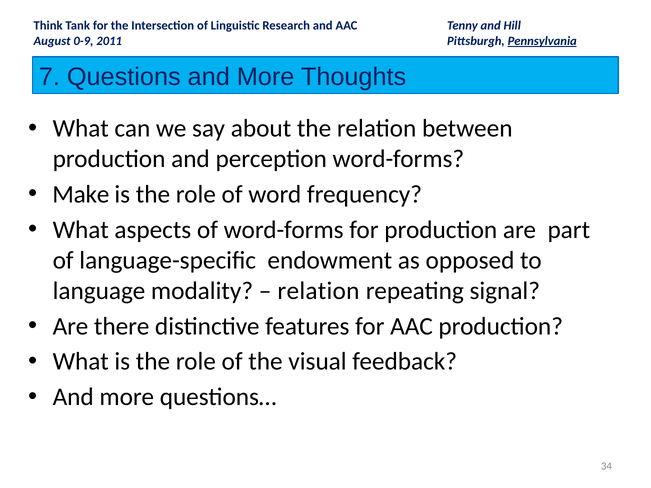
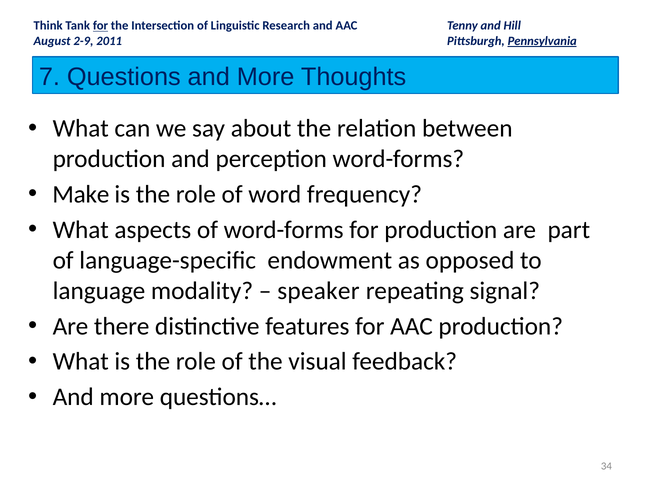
for underline: none -> present (100, 26)
0-9: 0-9 -> 2-9 (83, 41)
relation: relation -> speaker (318, 291)
